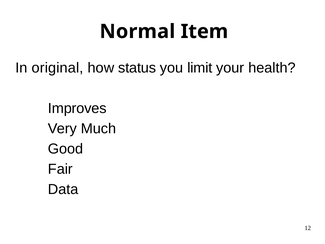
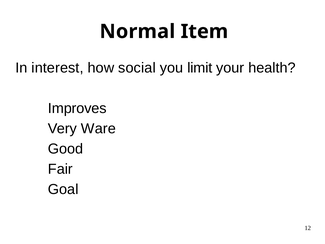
original: original -> interest (58, 68)
status: status -> social (137, 68)
Much: Much -> Ware (98, 128)
Data: Data -> Goal (63, 189)
